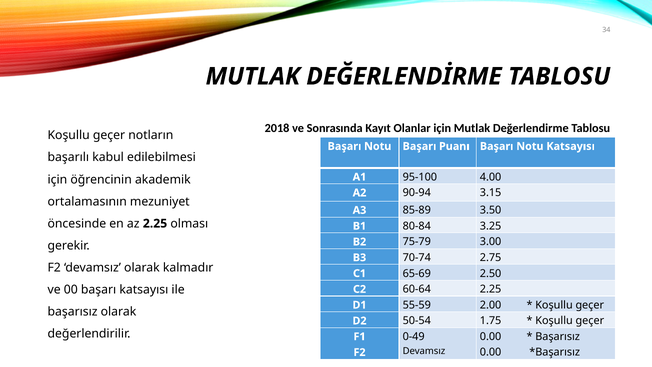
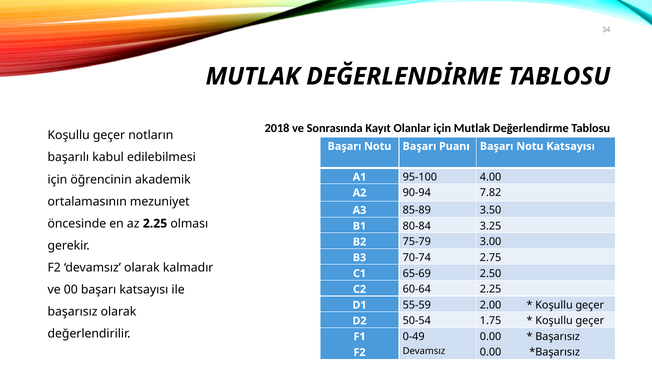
3.15: 3.15 -> 7.82 (491, 193)
